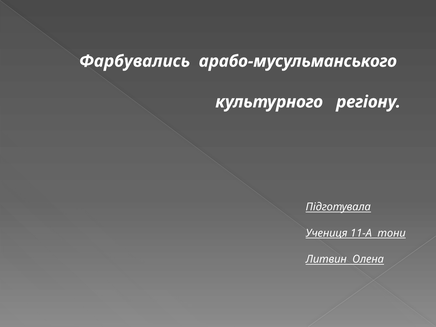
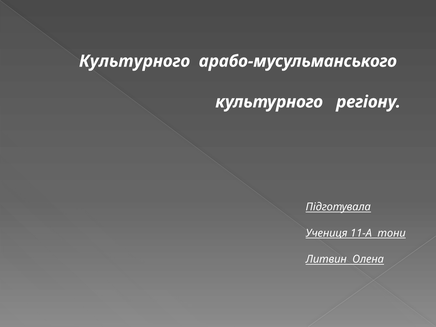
Фарбувались: Фарбувались -> Культурного (135, 61)
